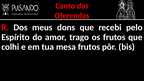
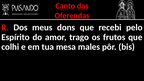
mesa frutos: frutos -> males (89, 47)
